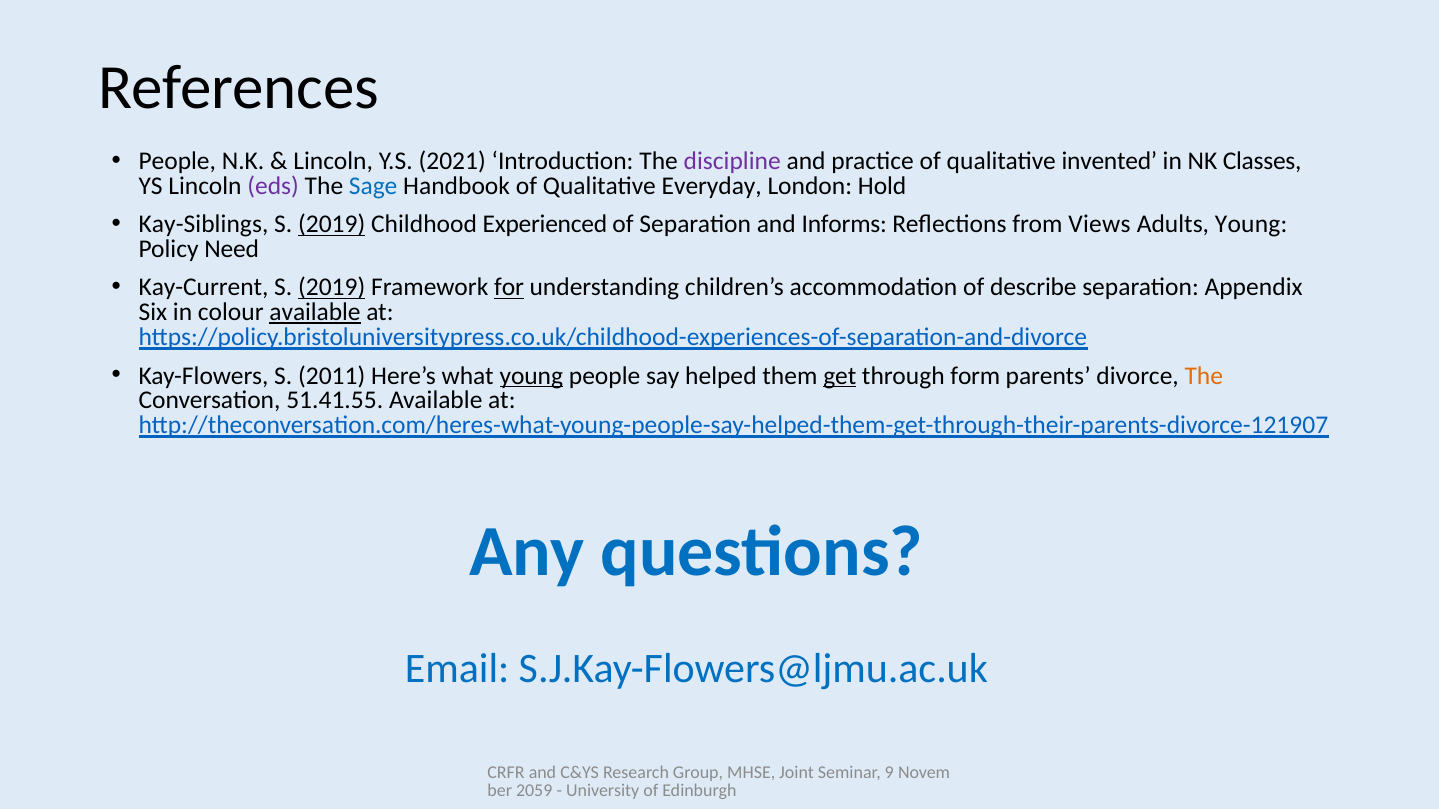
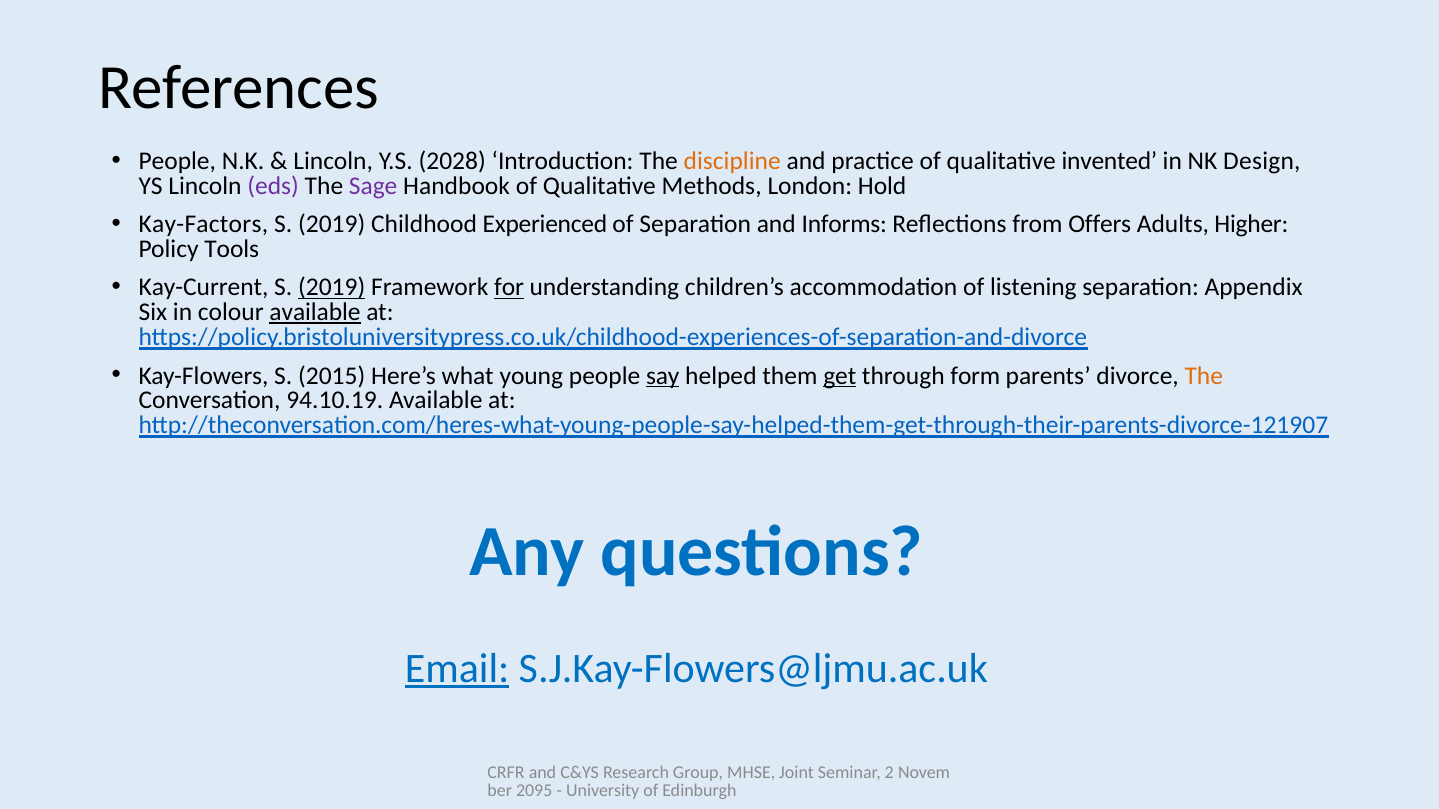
2021: 2021 -> 2028 (452, 162)
discipline colour: purple -> orange (732, 162)
Classes: Classes -> Design (1262, 162)
Sage colour: blue -> purple (373, 186)
Everyday: Everyday -> Methods (712, 186)
Kay-Siblings: Kay-Siblings -> Kay-Factors (203, 225)
2019 underline: present -> none (332, 225)
Views: Views -> Offers (1100, 225)
Adults Young: Young -> Higher (1251, 225)
Need: Need -> Tools (232, 249)
describe: describe -> listening (1033, 288)
2011: 2011 -> 2015 (332, 376)
young underline: present -> none (531, 376)
say underline: none -> present (663, 376)
51.41.55: 51.41.55 -> 94.10.19 (335, 401)
Email underline: none -> present (457, 669)
9: 9 -> 2 (889, 773)
2059: 2059 -> 2095 (534, 791)
